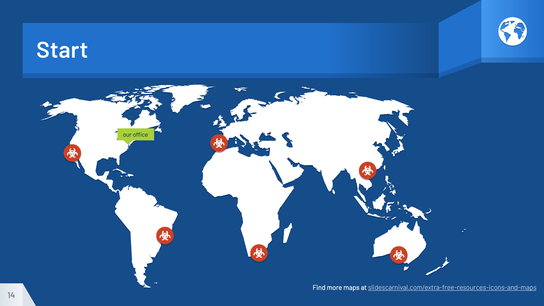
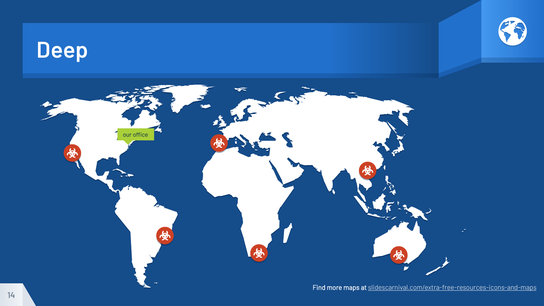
Start: Start -> Deep (62, 50)
